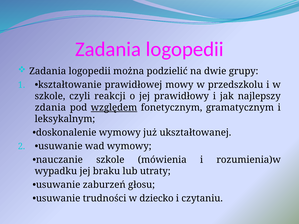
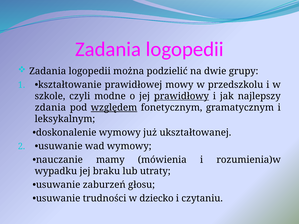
reakcji: reakcji -> modne (110, 96)
prawidłowy underline: none -> present (181, 96)
nauczanie szkole: szkole -> mamy (110, 160)
